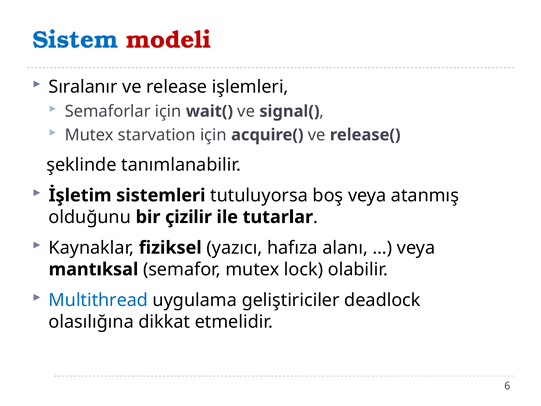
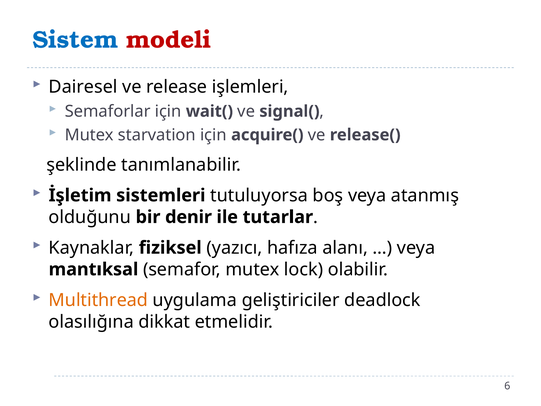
Sıralanır: Sıralanır -> Dairesel (83, 87)
çizilir: çizilir -> denir (189, 217)
Multithread colour: blue -> orange (98, 300)
